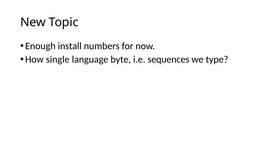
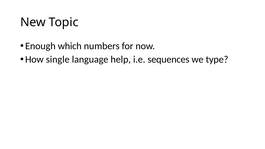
install: install -> which (70, 46)
byte: byte -> help (121, 59)
